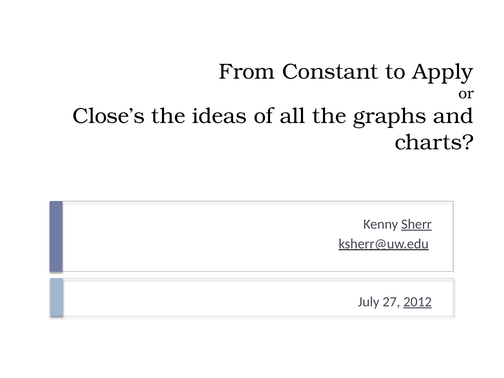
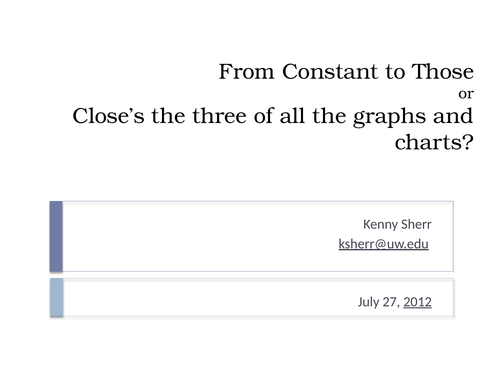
Apply: Apply -> Those (443, 72)
ideas: ideas -> three (220, 116)
Sherr underline: present -> none (417, 224)
